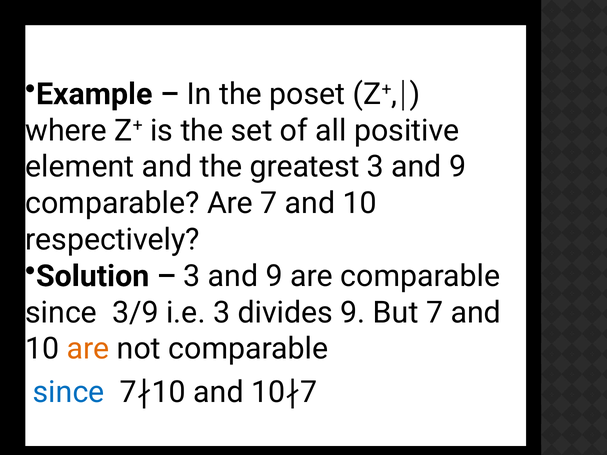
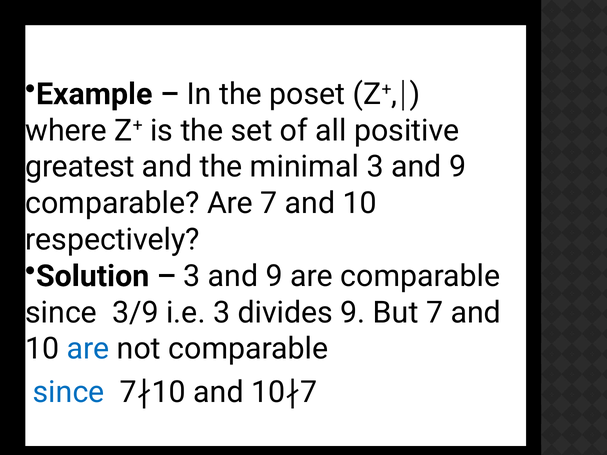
element: element -> greatest (80, 167)
greatest: greatest -> minimal (305, 167)
are colour: orange -> blue (88, 349)
